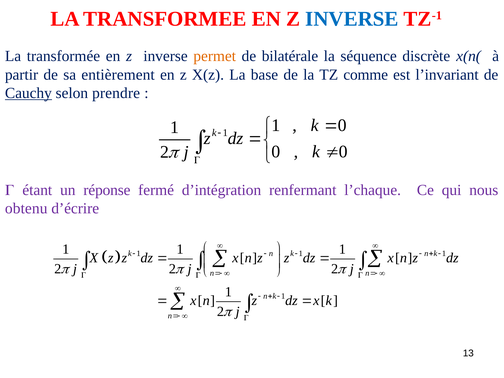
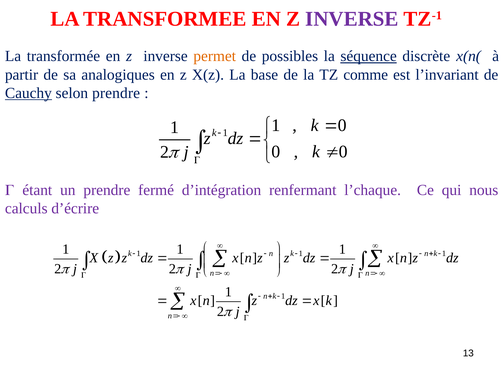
INVERSE colour: blue -> purple (352, 19)
bilatérale: bilatérale -> possibles (290, 56)
séquence underline: none -> present (369, 56)
entièrement: entièrement -> analogiques (118, 75)
un réponse: réponse -> prendre (107, 190)
obtenu: obtenu -> calculs (26, 208)
